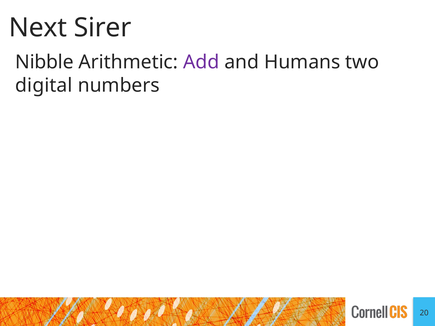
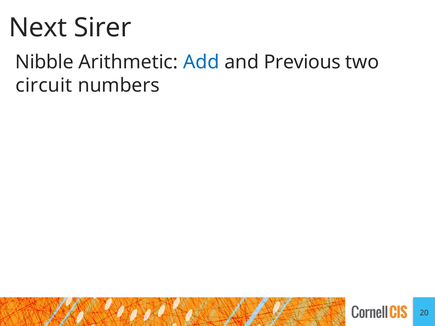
Add colour: purple -> blue (201, 62)
Humans: Humans -> Previous (302, 62)
digital: digital -> circuit (44, 85)
